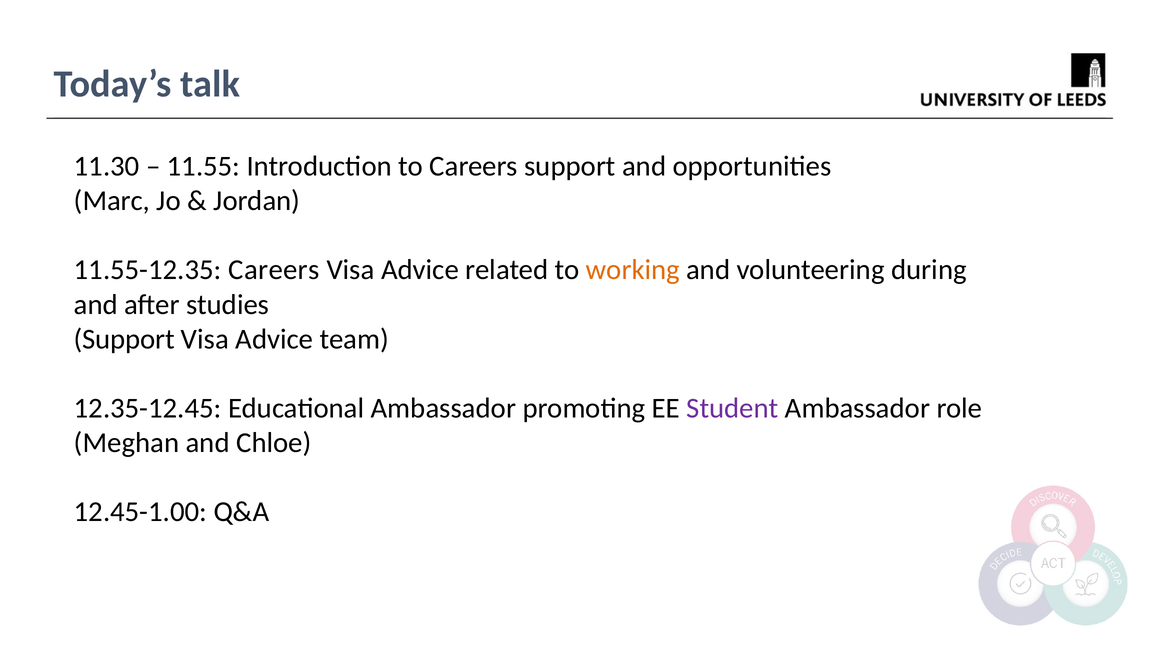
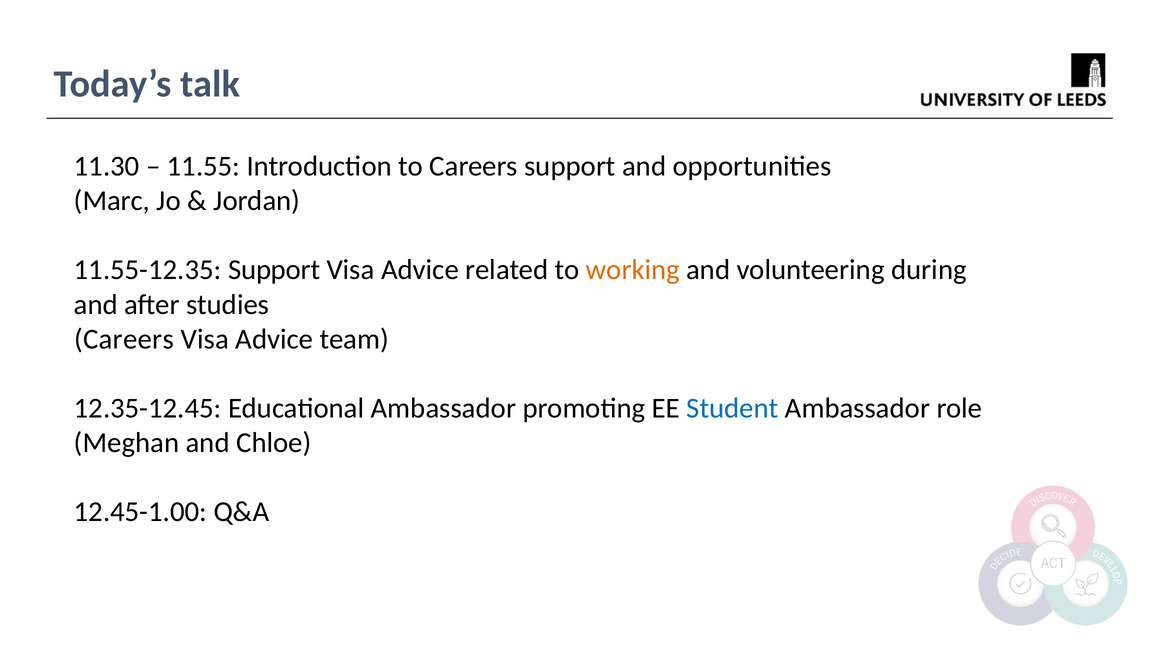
11.55-12.35 Careers: Careers -> Support (274, 270)
Support: Support -> Careers (124, 339)
Student colour: purple -> blue (732, 408)
